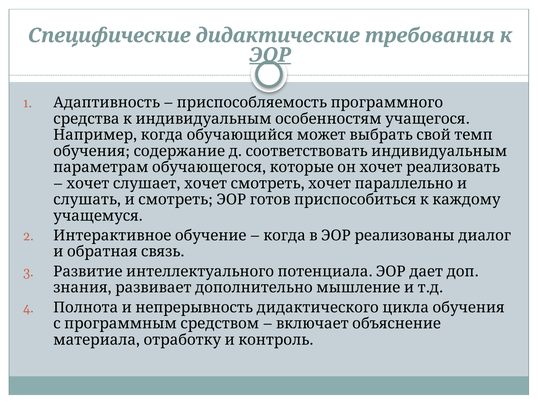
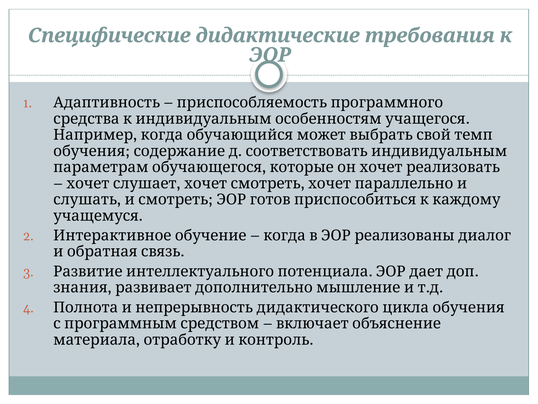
ЭОР underline: present -> none (270, 55)
